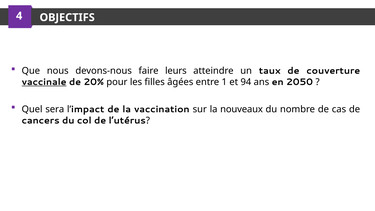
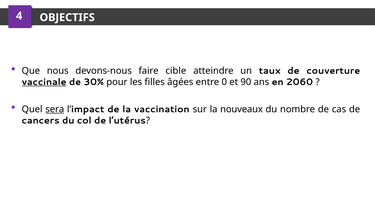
leurs: leurs -> cible (176, 71)
20%: 20% -> 30% (94, 82)
1: 1 -> 0 (224, 82)
94: 94 -> 90 (246, 82)
2050: 2050 -> 2060 (300, 82)
sera underline: none -> present (55, 109)
